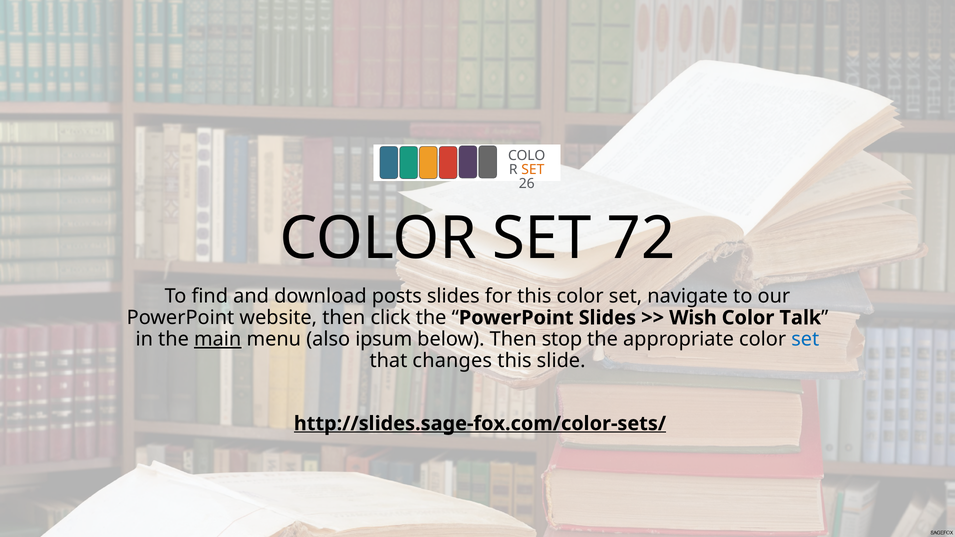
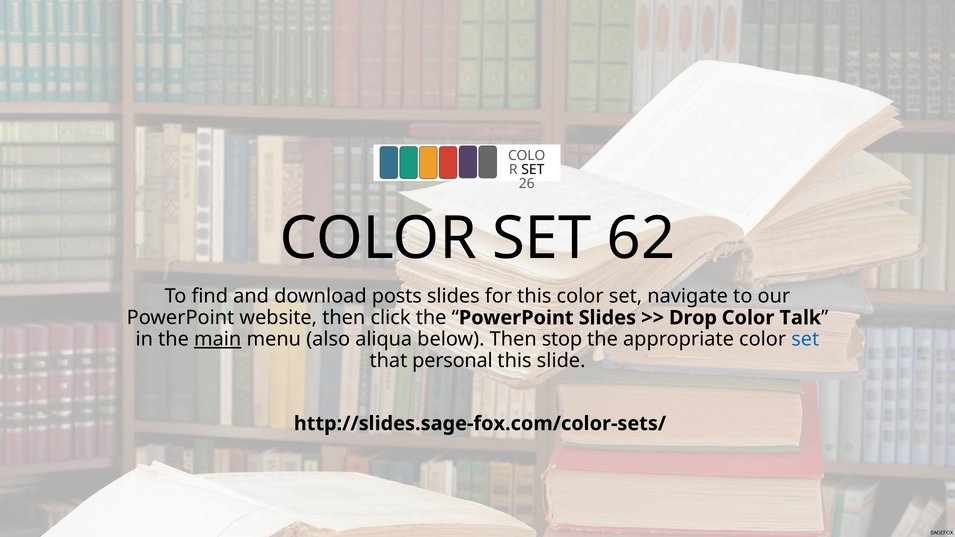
SET colour: orange -> black (533, 170)
72: 72 -> 62 (641, 239)
Wish: Wish -> Drop (693, 318)
ipsum: ipsum -> aliqua (384, 339)
changes: changes -> personal (452, 361)
http://slides.sage-fox.com/color-sets/ underline: present -> none (480, 424)
